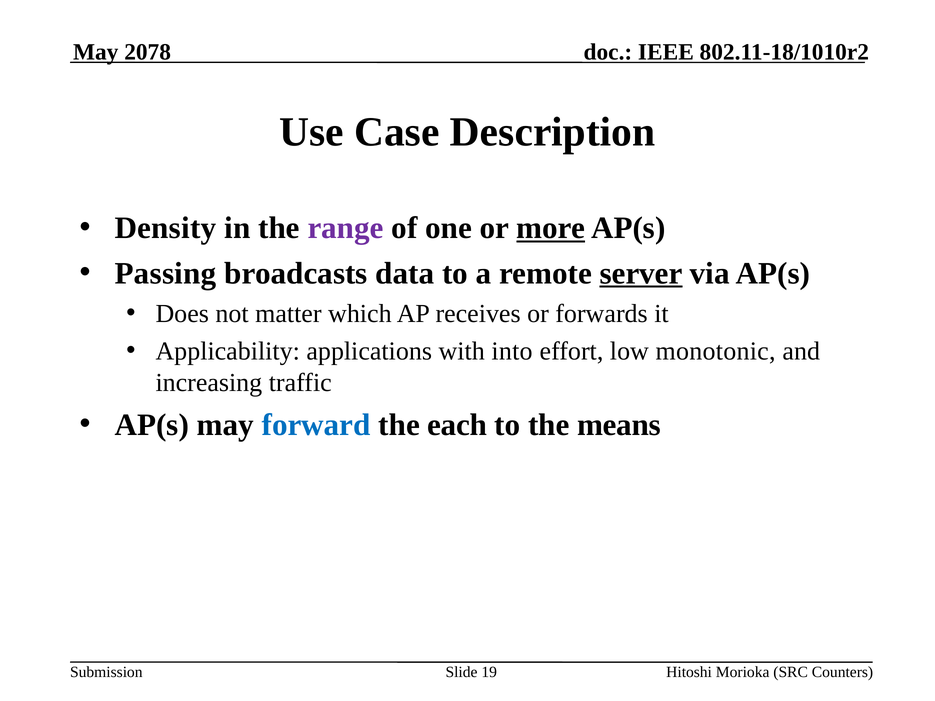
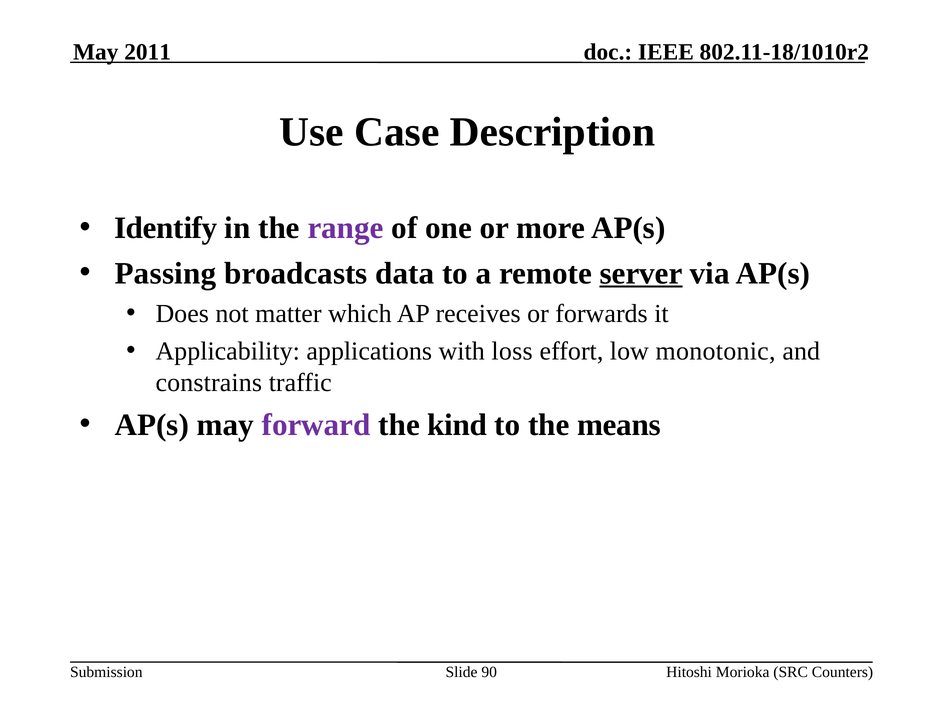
2078: 2078 -> 2011 (148, 52)
Density: Density -> Identify (166, 228)
more underline: present -> none (551, 228)
into: into -> loss (512, 351)
increasing: increasing -> constrains (209, 383)
forward colour: blue -> purple (316, 425)
each: each -> kind (457, 425)
19: 19 -> 90 (489, 673)
